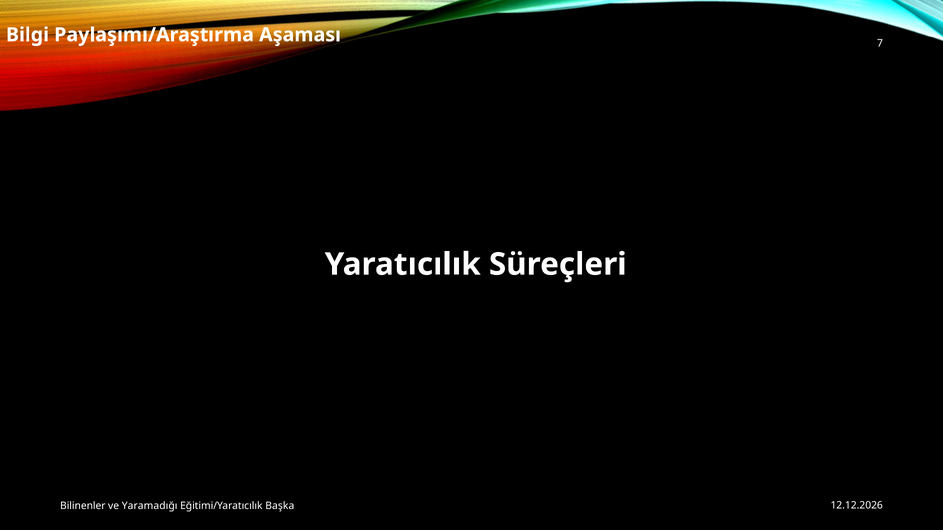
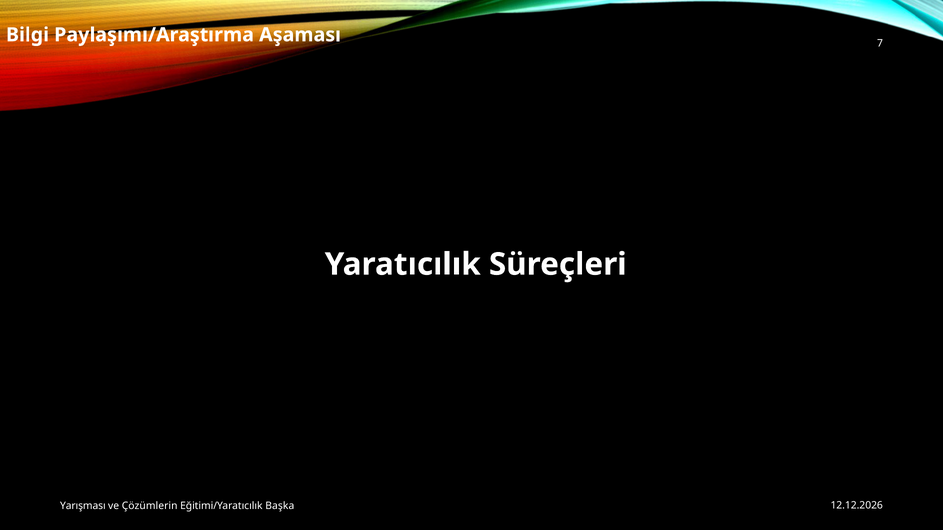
Bilinenler: Bilinenler -> Yarışması (83, 506)
Yaramadığı: Yaramadığı -> Çözümlerin (150, 506)
